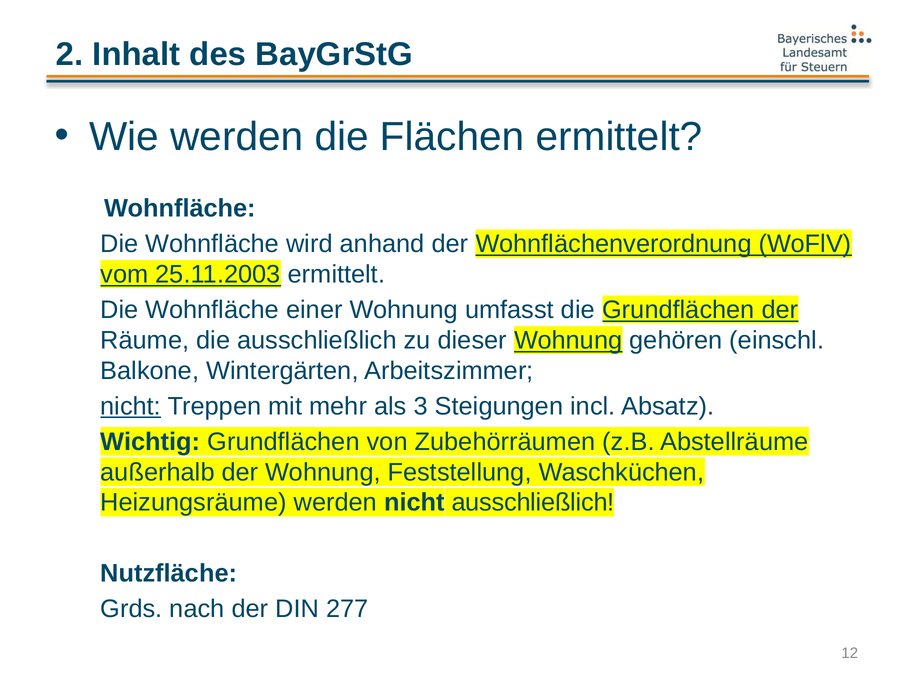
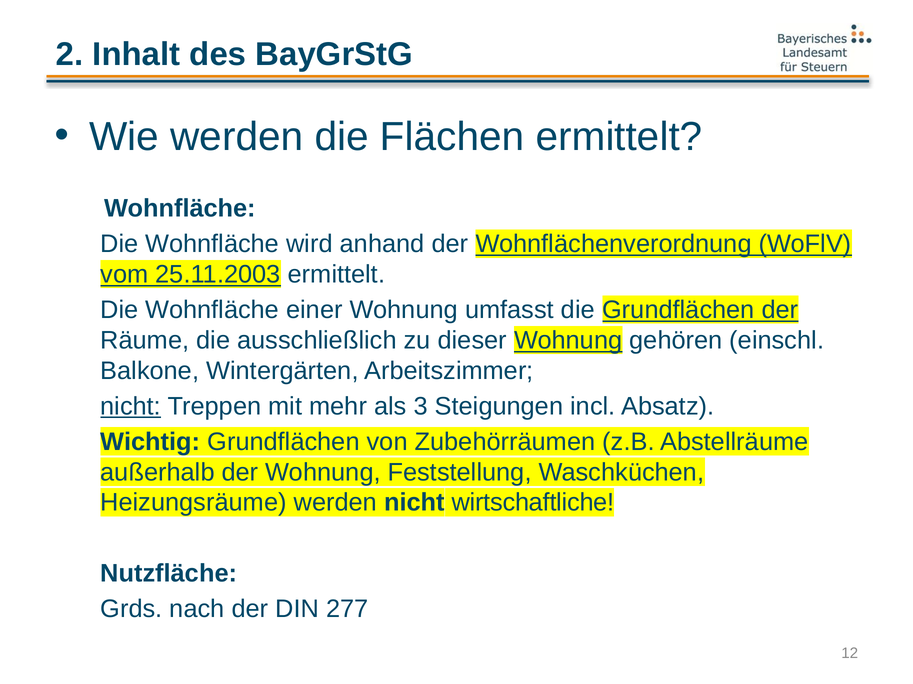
nicht ausschließlich: ausschließlich -> wirtschaftliche (533, 503)
